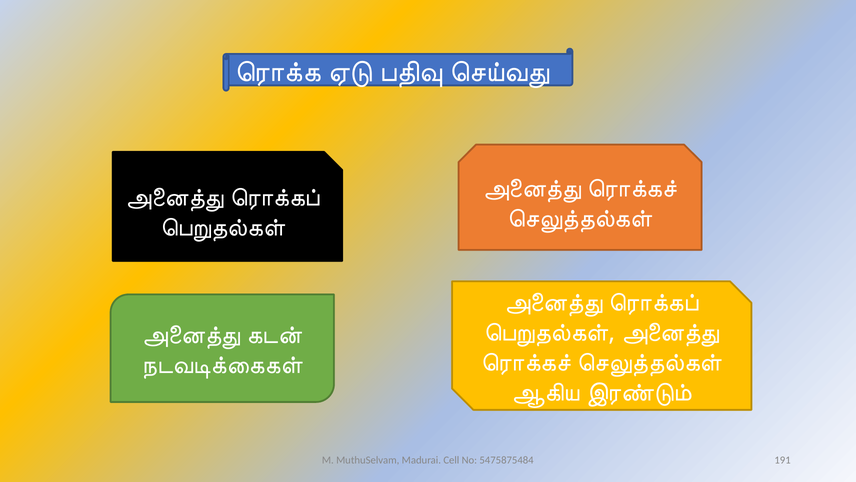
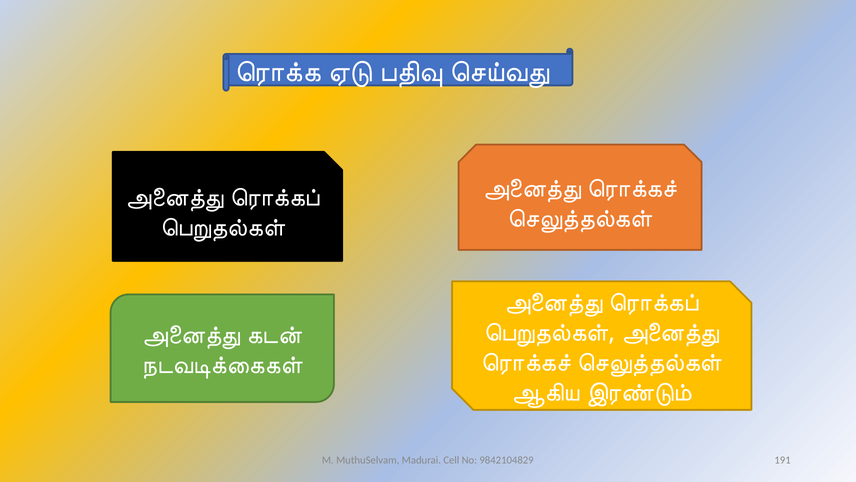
5475875484: 5475875484 -> 9842104829 (507, 460)
